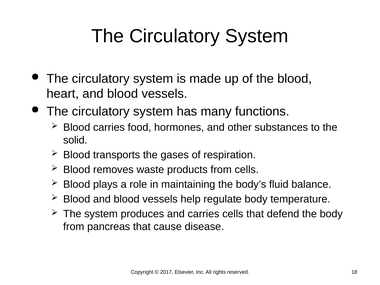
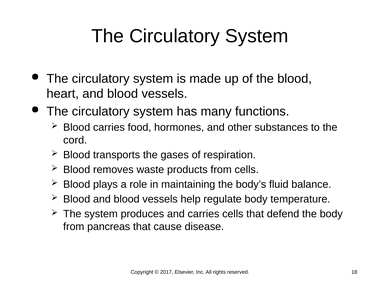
solid: solid -> cord (75, 140)
